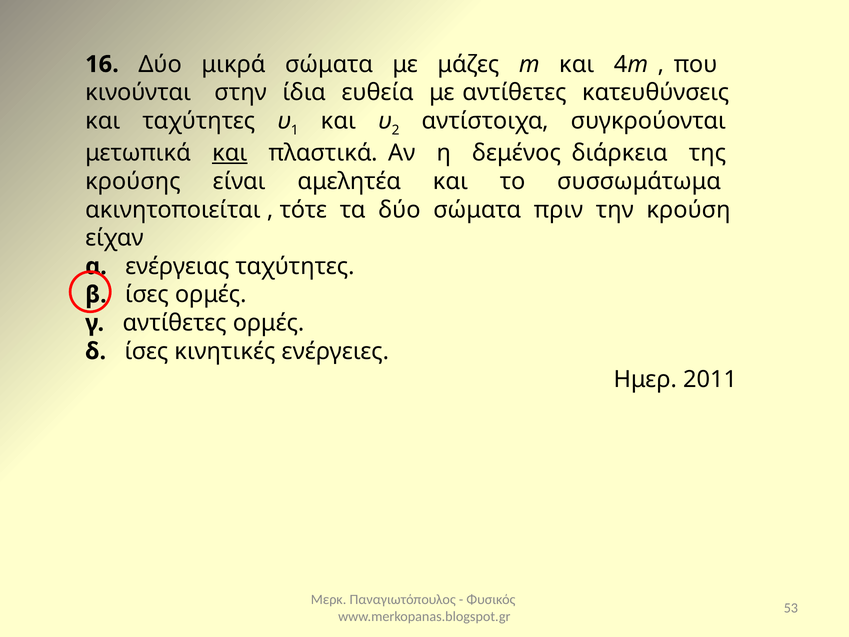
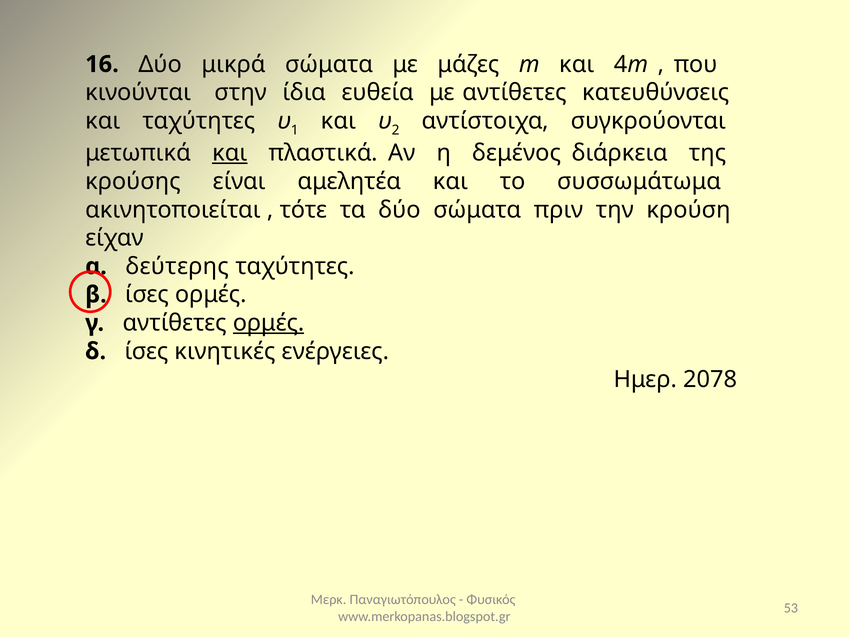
ενέργειας: ενέργειας -> δεύτερης (177, 266)
ορμές underline: none -> present (269, 323)
2011: 2011 -> 2078 (710, 380)
